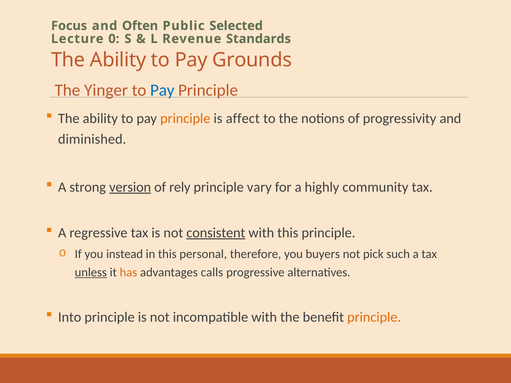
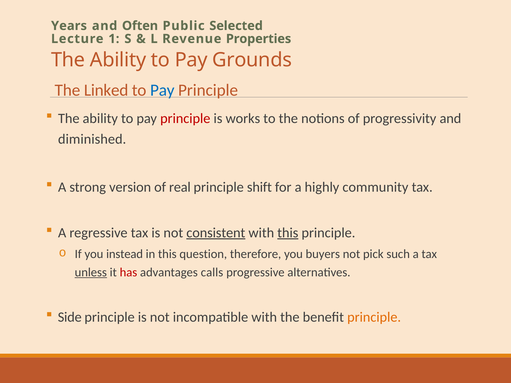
Focus: Focus -> Years (69, 26)
0: 0 -> 1 (114, 39)
Standards: Standards -> Properties (259, 39)
Yinger: Yinger -> Linked (106, 90)
principle colour: orange -> red (185, 119)
affect: affect -> works (243, 119)
version underline: present -> none (130, 187)
rely: rely -> real (180, 187)
vary: vary -> shift (259, 187)
this underline: none -> present (288, 233)
personal: personal -> question (203, 254)
has colour: orange -> red (128, 272)
Into: Into -> Side (70, 317)
